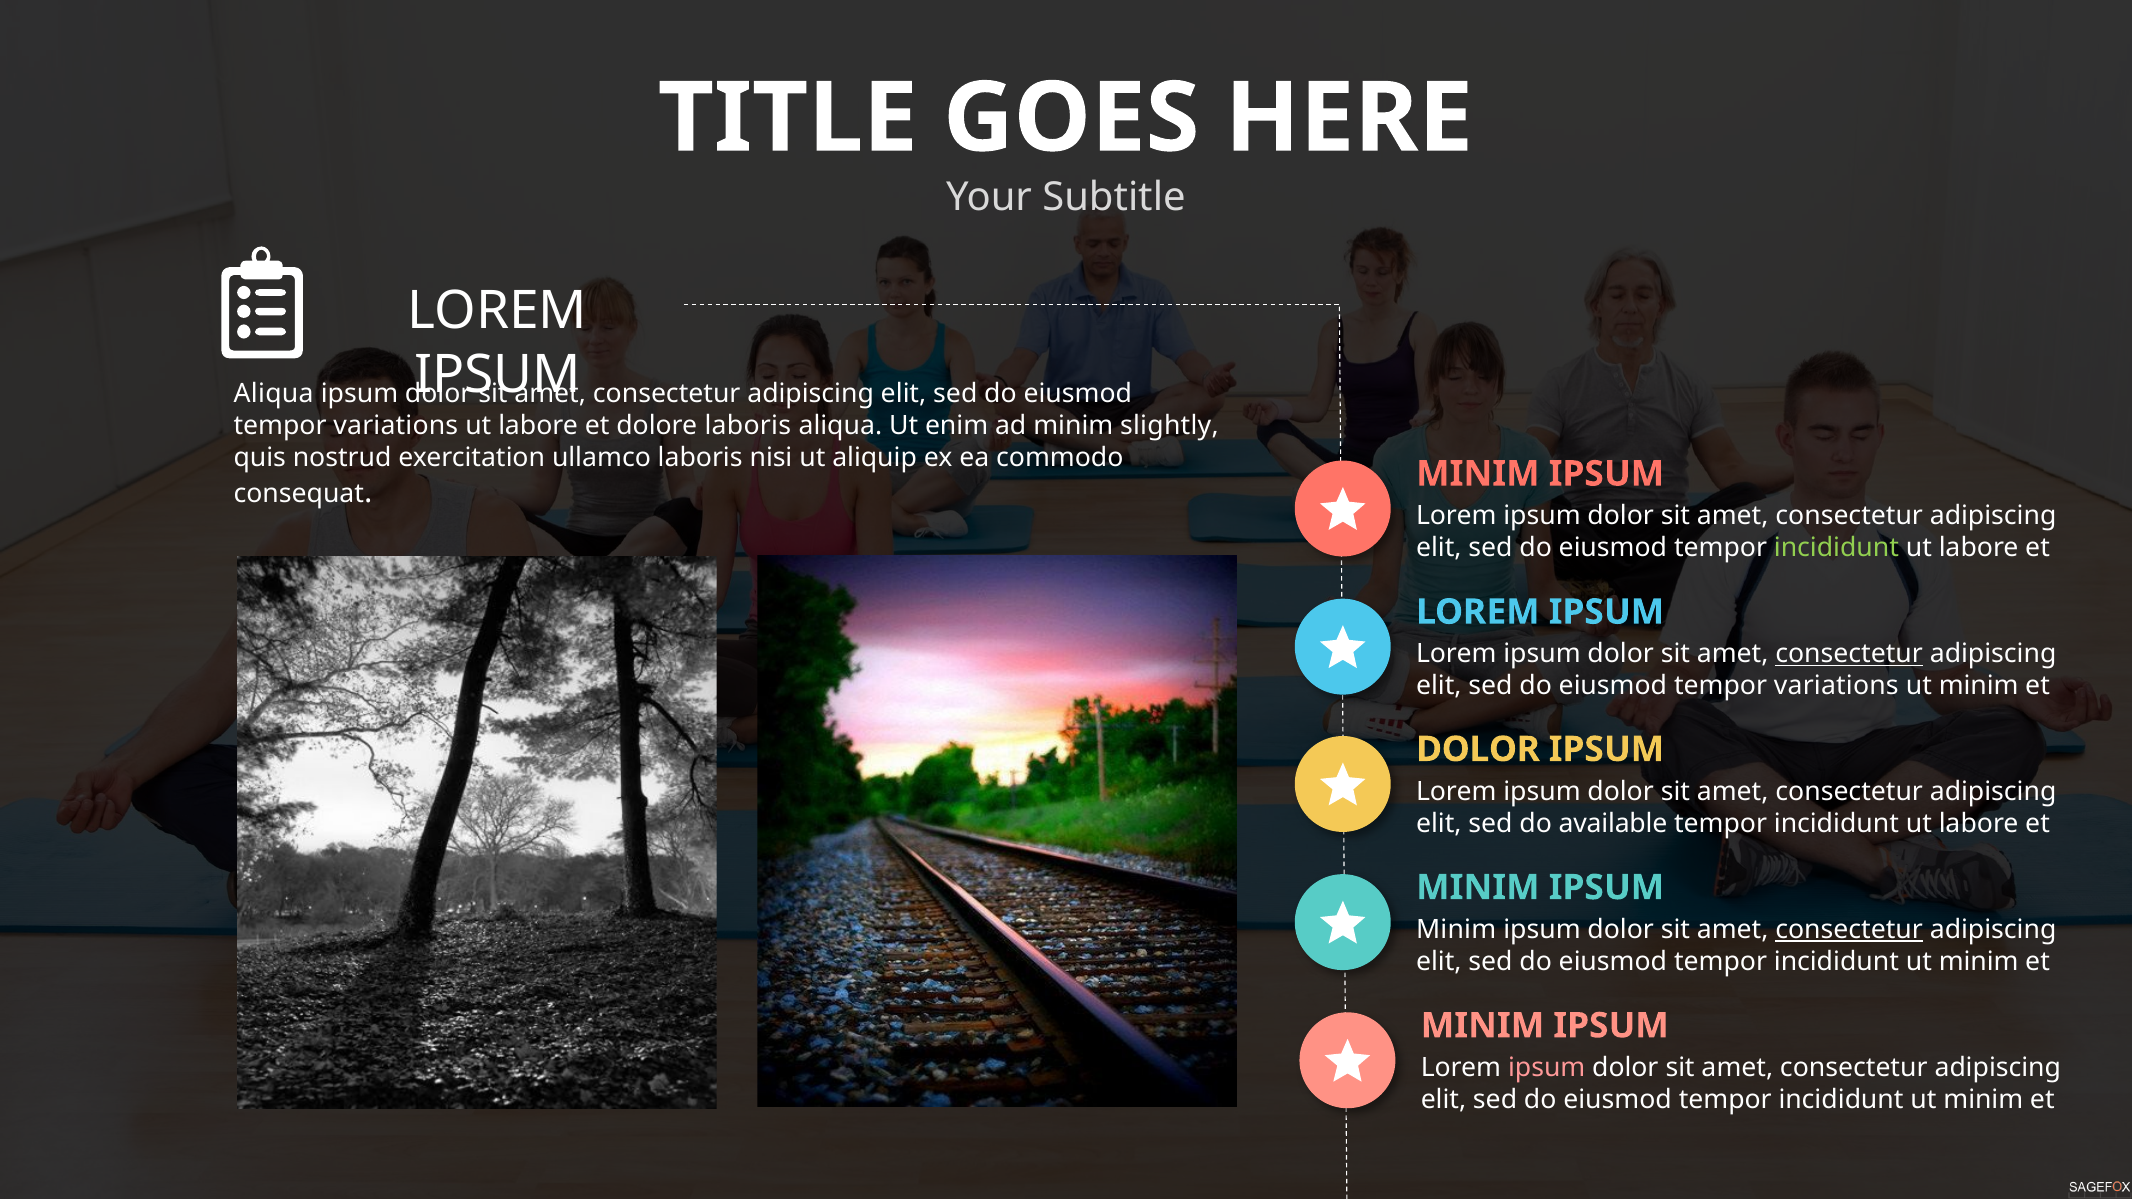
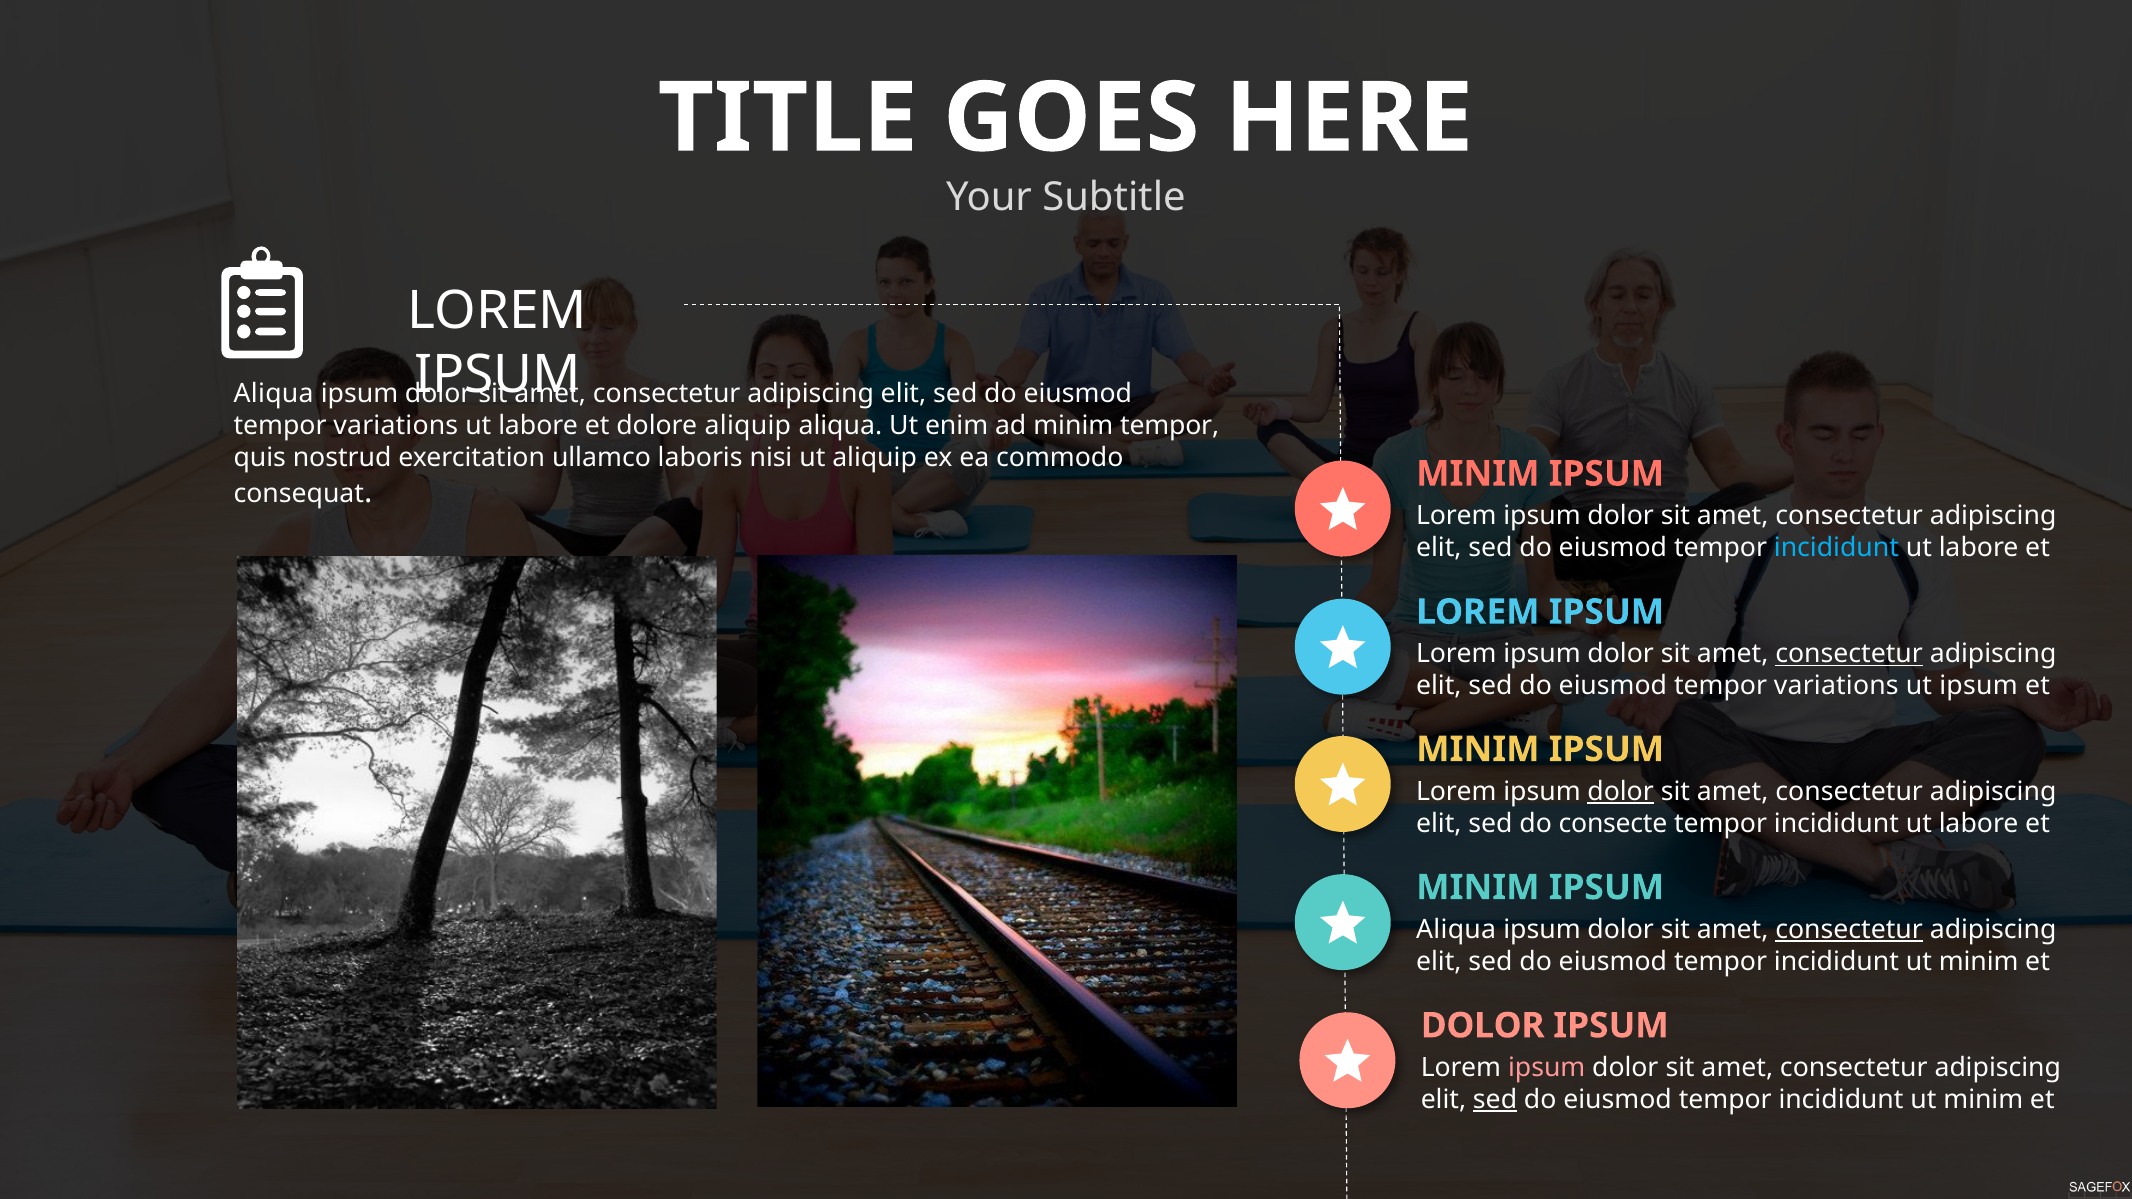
dolore laboris: laboris -> aliquip (748, 425)
minim slightly: slightly -> tempor (1170, 425)
incididunt colour: light green -> light blue (1836, 548)
minim: minim -> ipsum (1978, 686)
DOLOR: DOLOR -> MINIM (1478, 750)
dolor underline: none -> present (1621, 792)
available: available -> consecte (1613, 824)
Minim: Minim -> Aliqua (1456, 930)
MINIM: MINIM -> DOLOR (1483, 1026)
sed underline: none -> present (1495, 1100)
